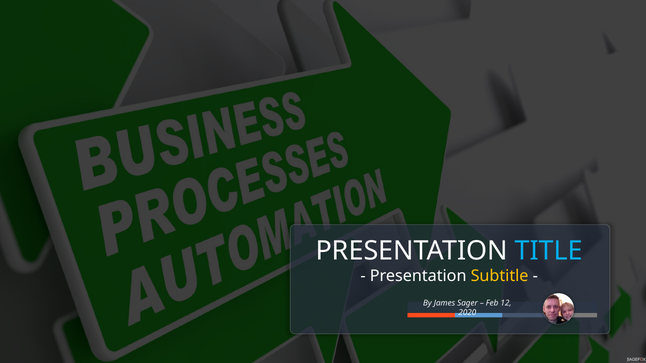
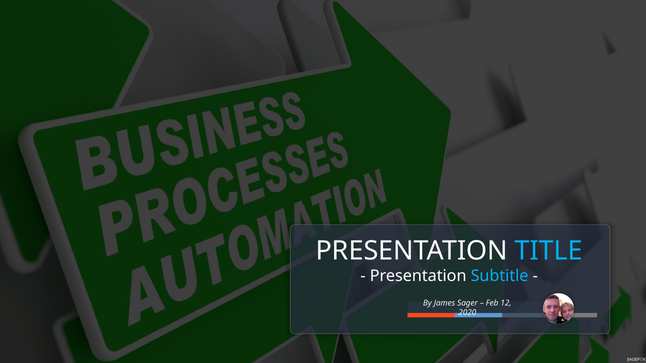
Subtitle colour: yellow -> light blue (500, 276)
